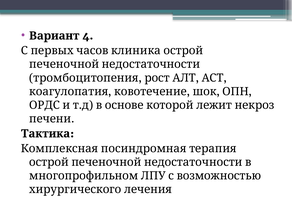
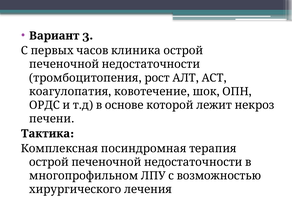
4: 4 -> 3 (88, 36)
